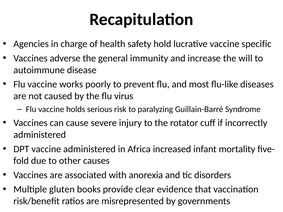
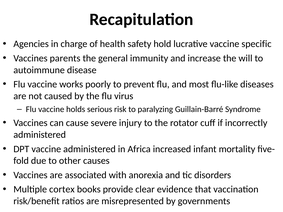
adverse: adverse -> parents (65, 58)
gluten: gluten -> cortex (62, 190)
